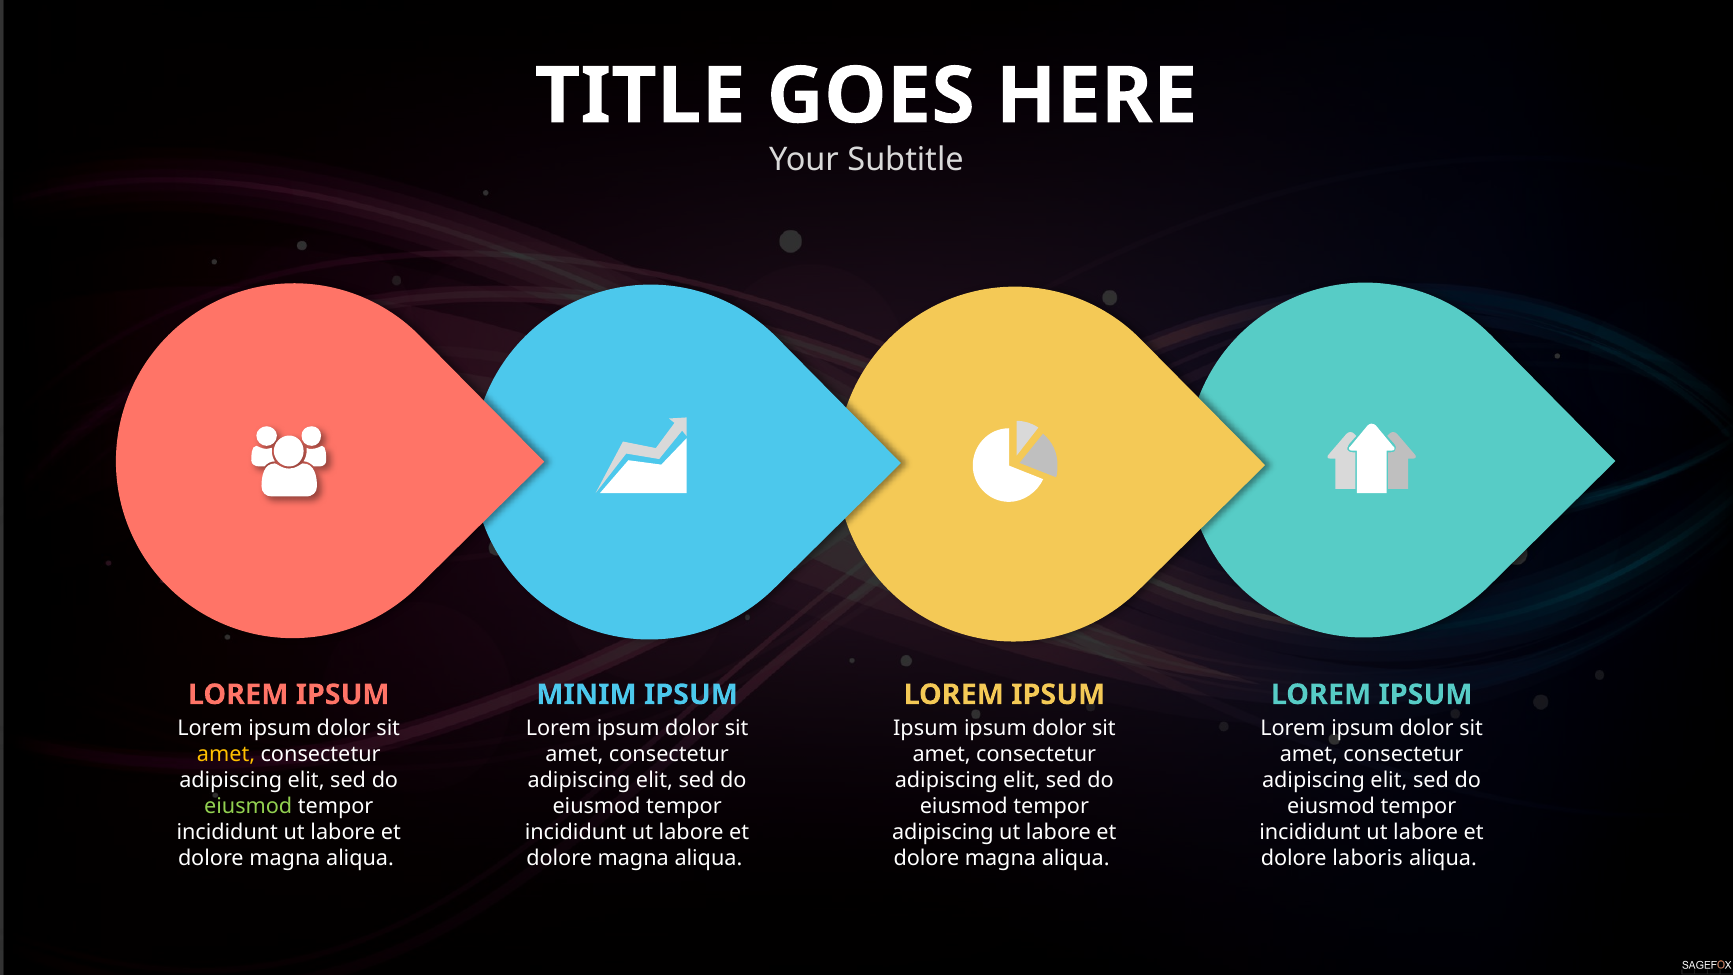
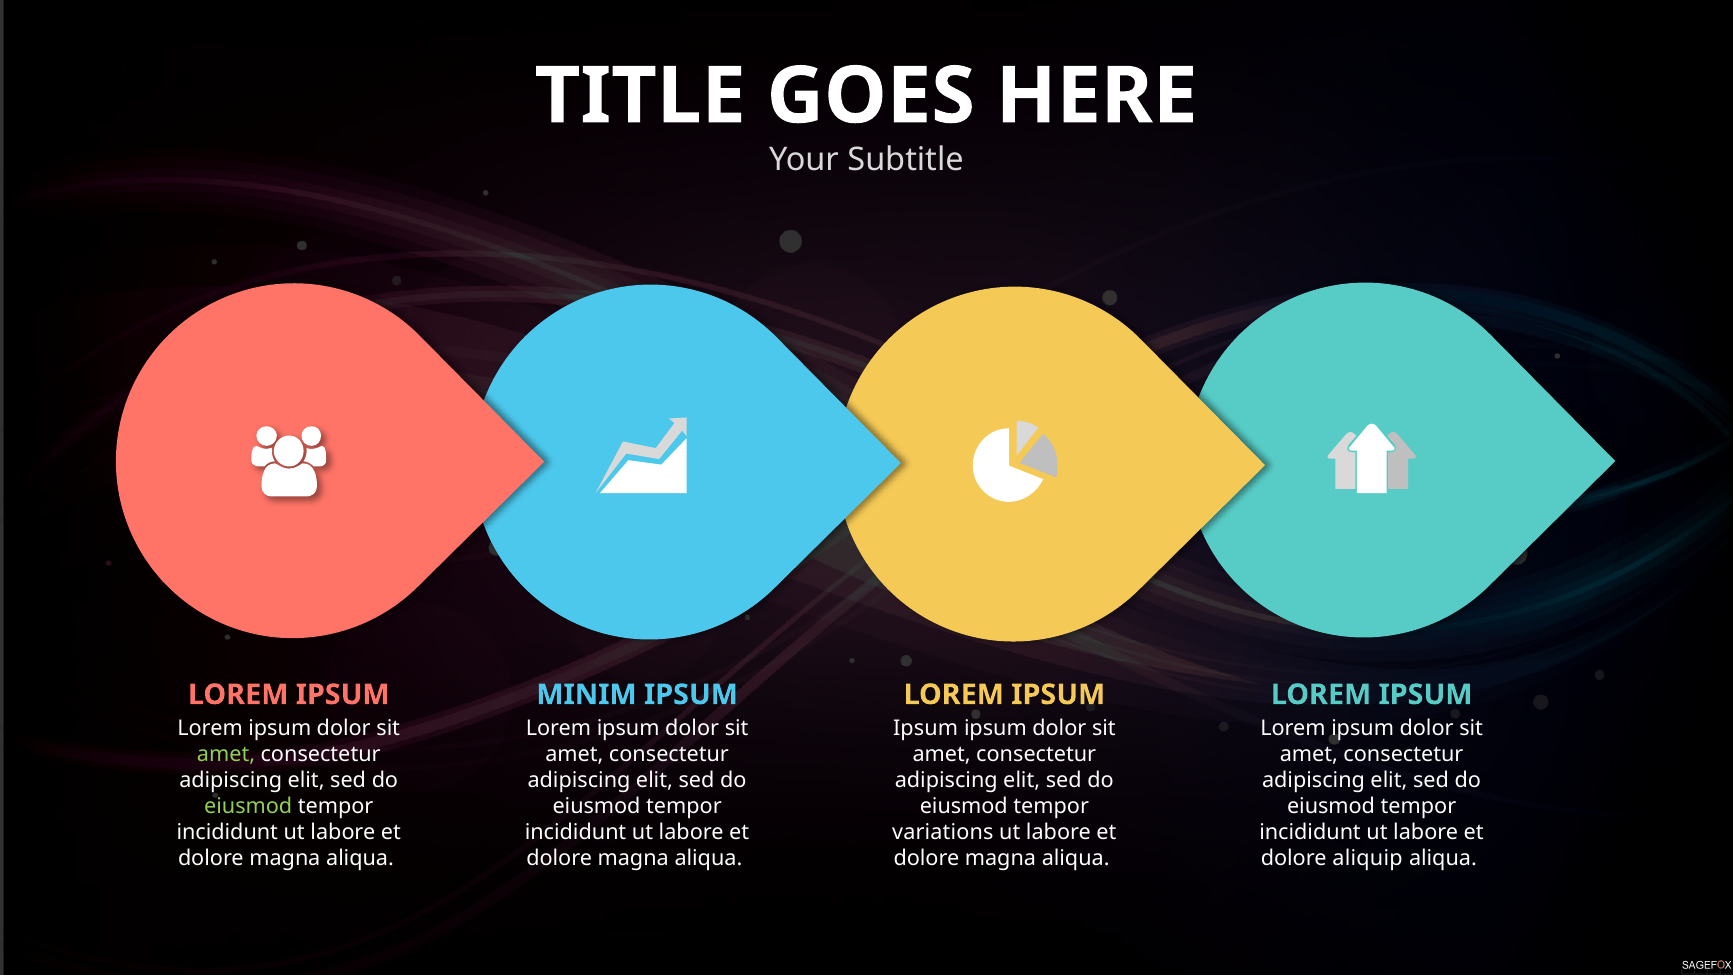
amet colour: yellow -> light green (226, 755)
adipiscing: adipiscing -> variations (943, 833)
laboris: laboris -> aliquip (1368, 859)
